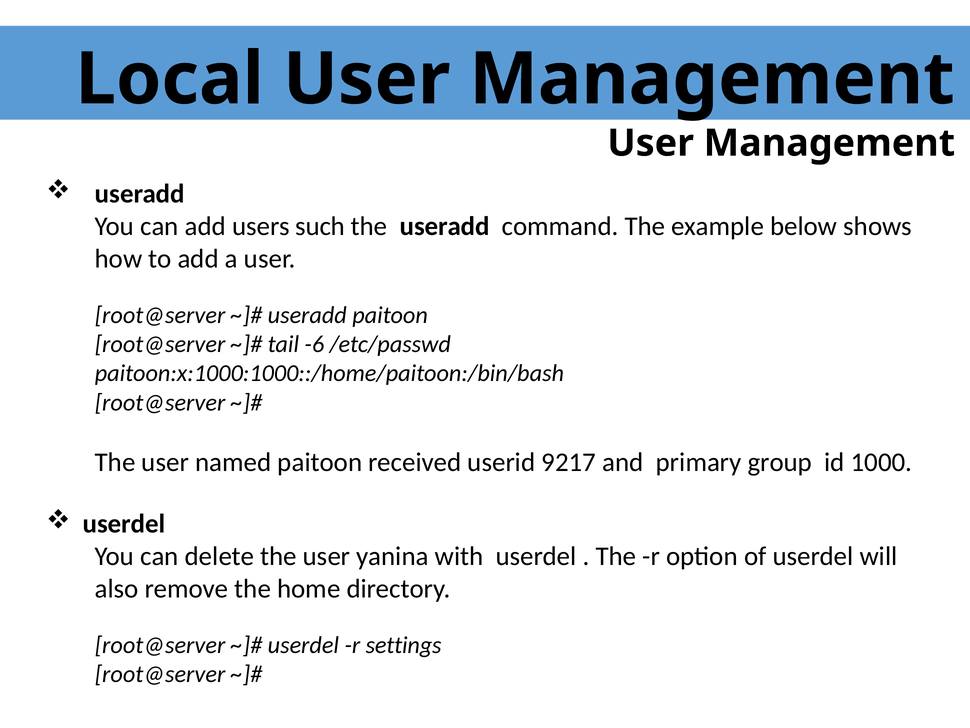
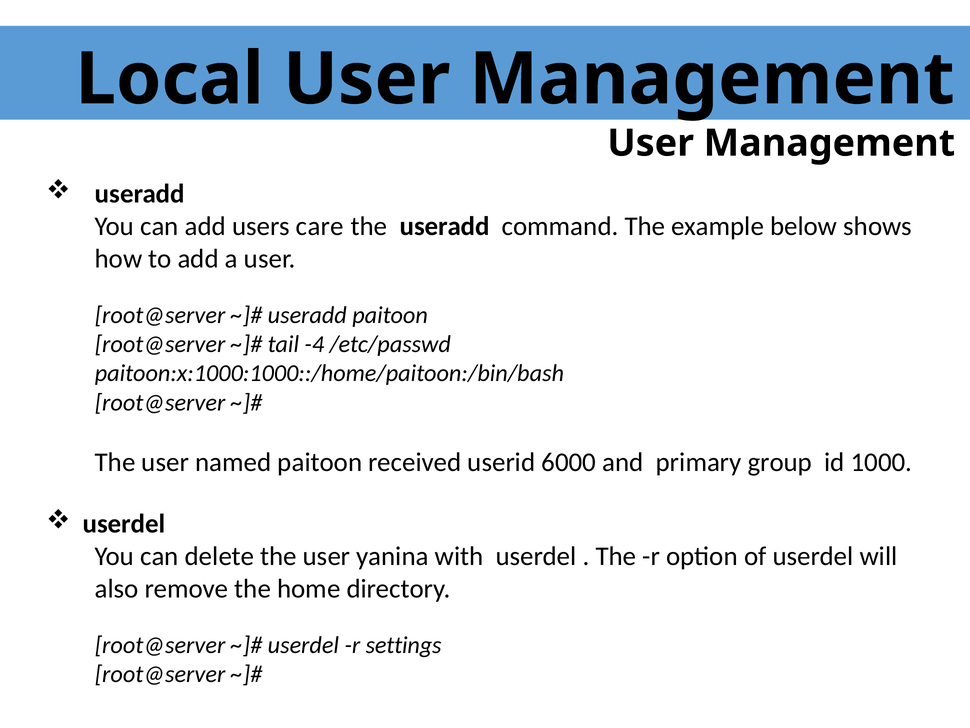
such: such -> care (320, 226)
-6: -6 -> -4 (314, 344)
9217: 9217 -> 6000 (569, 462)
